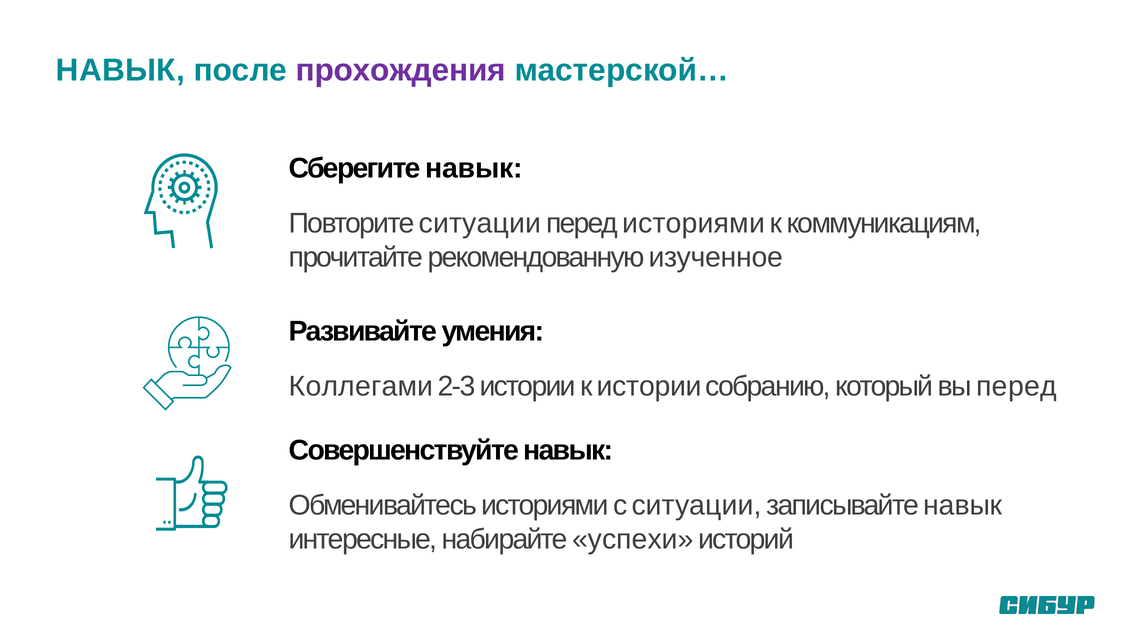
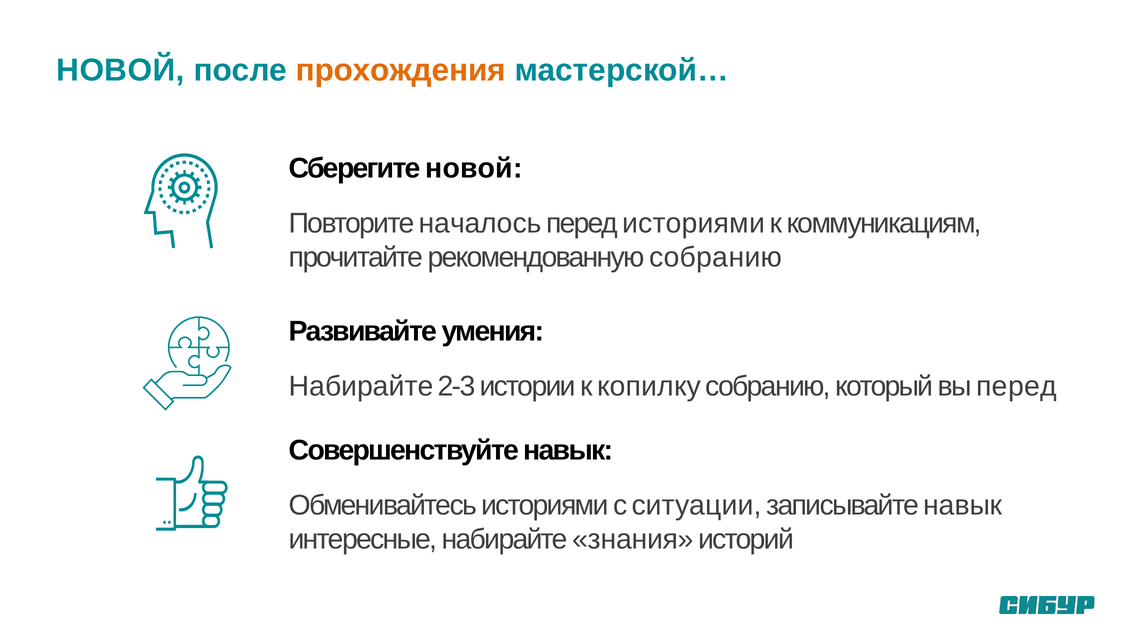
НАВЫК: НАВЫК -> НОВОЙ (120, 70)
прохождения colour: purple -> orange (401, 70)
Сберегите навык: навык -> новой (474, 168)
Повторите ситуации: ситуации -> началось (480, 223)
рекомендованную изученное: изученное -> собранию (716, 257)
Коллегами: Коллегами -> Набирайте (361, 386)
к истории: истории -> копилку (649, 386)
успехи: успехи -> знания (633, 539)
